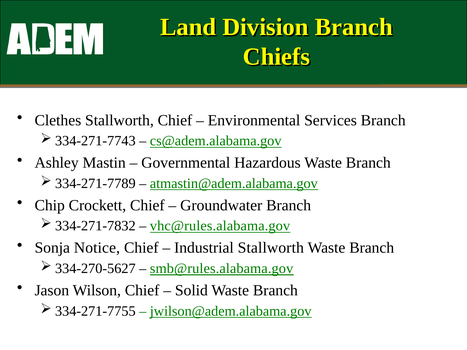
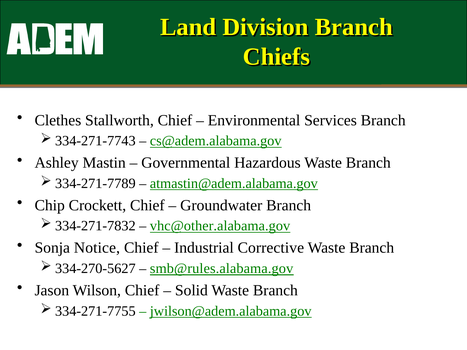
vhc@rules.alabama.gov: vhc@rules.alabama.gov -> vhc@other.alabama.gov (220, 226)
Industrial Stallworth: Stallworth -> Corrective (271, 248)
